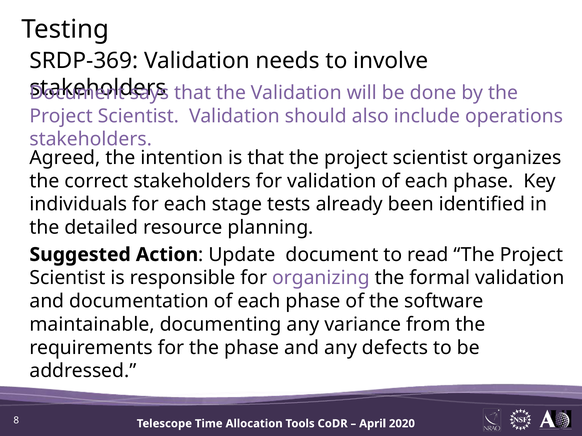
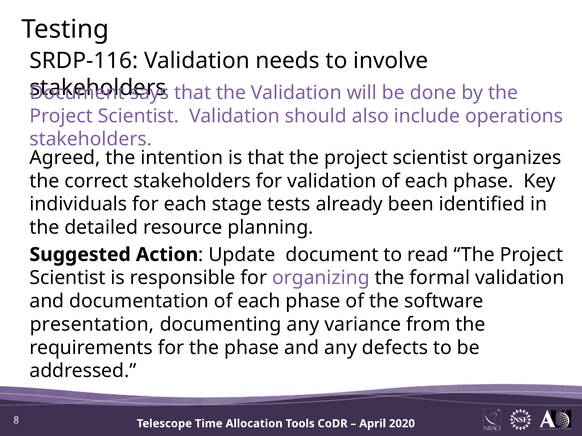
SRDP-369: SRDP-369 -> SRDP-116 (84, 61)
maintainable: maintainable -> presentation (92, 325)
